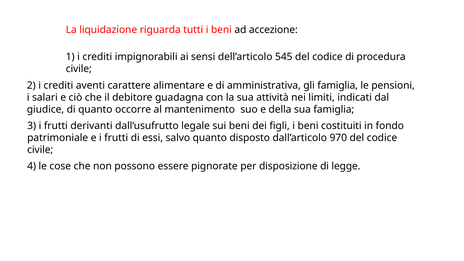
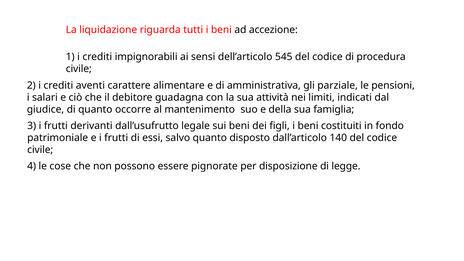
gli famiglia: famiglia -> parziale (338, 85)
970: 970 -> 140 (338, 138)
